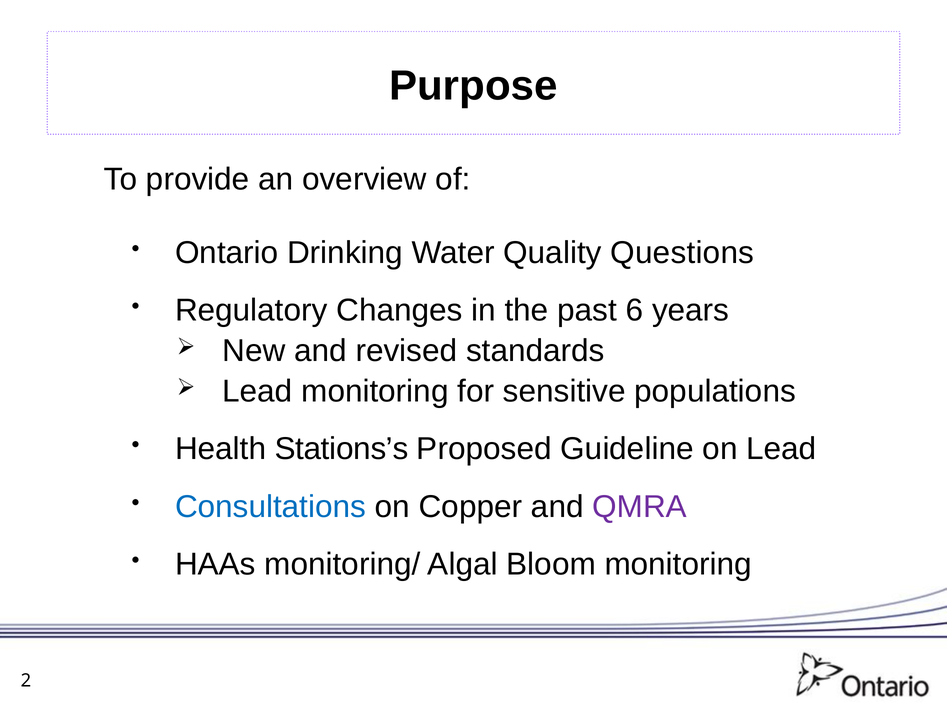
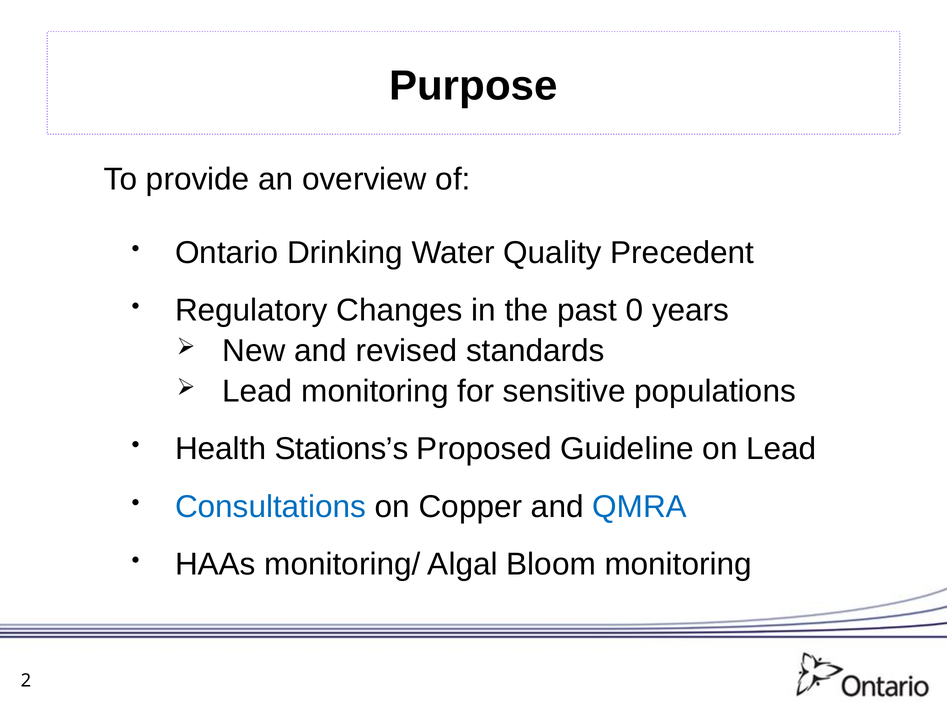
Questions: Questions -> Precedent (682, 253)
6: 6 -> 0 (635, 311)
QMRA colour: purple -> blue (640, 507)
